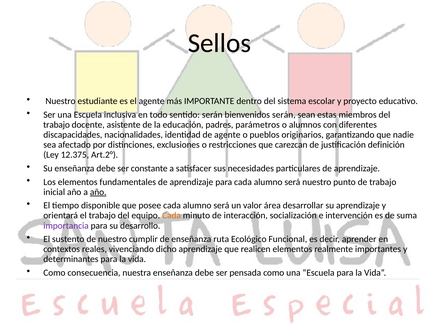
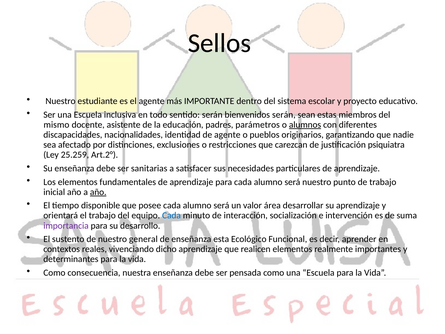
trabajo: trabajo -> mismo (56, 125)
alumnos underline: none -> present (305, 125)
definición: definición -> psiquiatra (386, 145)
12.375: 12.375 -> 25.259 (75, 155)
constante: constante -> sanitarias (149, 168)
Cada colour: orange -> blue (171, 215)
cumplir: cumplir -> general (143, 239)
ruta: ruta -> esta (221, 239)
